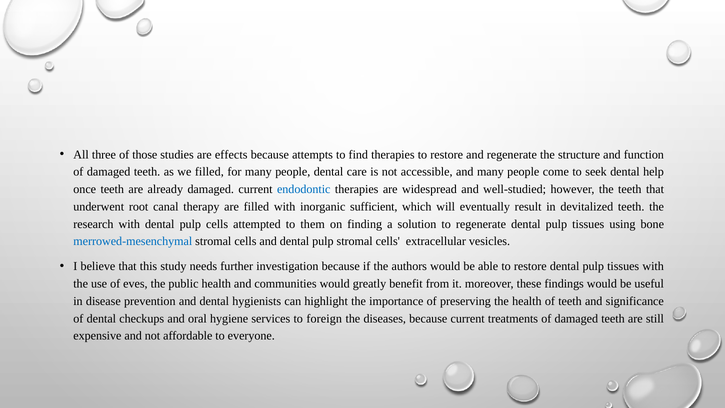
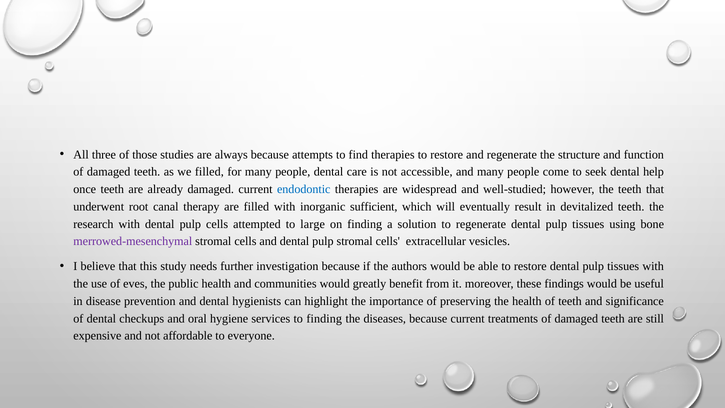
effects: effects -> always (231, 154)
them: them -> large (313, 224)
merrowed-mesenchymal colour: blue -> purple (133, 241)
to foreign: foreign -> finding (324, 318)
